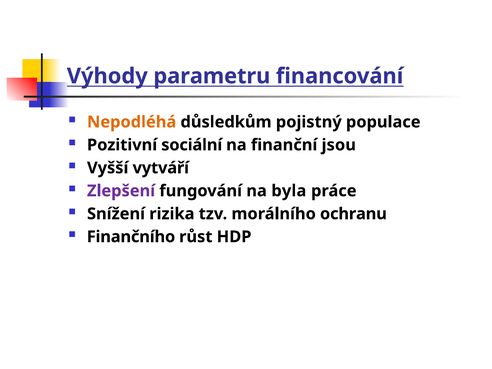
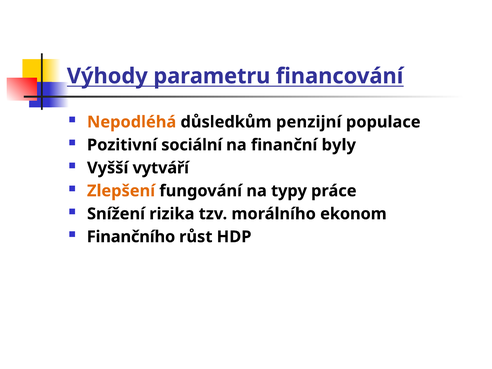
pojistný: pojistný -> penzijní (309, 122)
jsou: jsou -> byly (339, 145)
Zlepšení colour: purple -> orange (121, 191)
byla: byla -> typy (289, 191)
ochranu: ochranu -> ekonom (353, 214)
